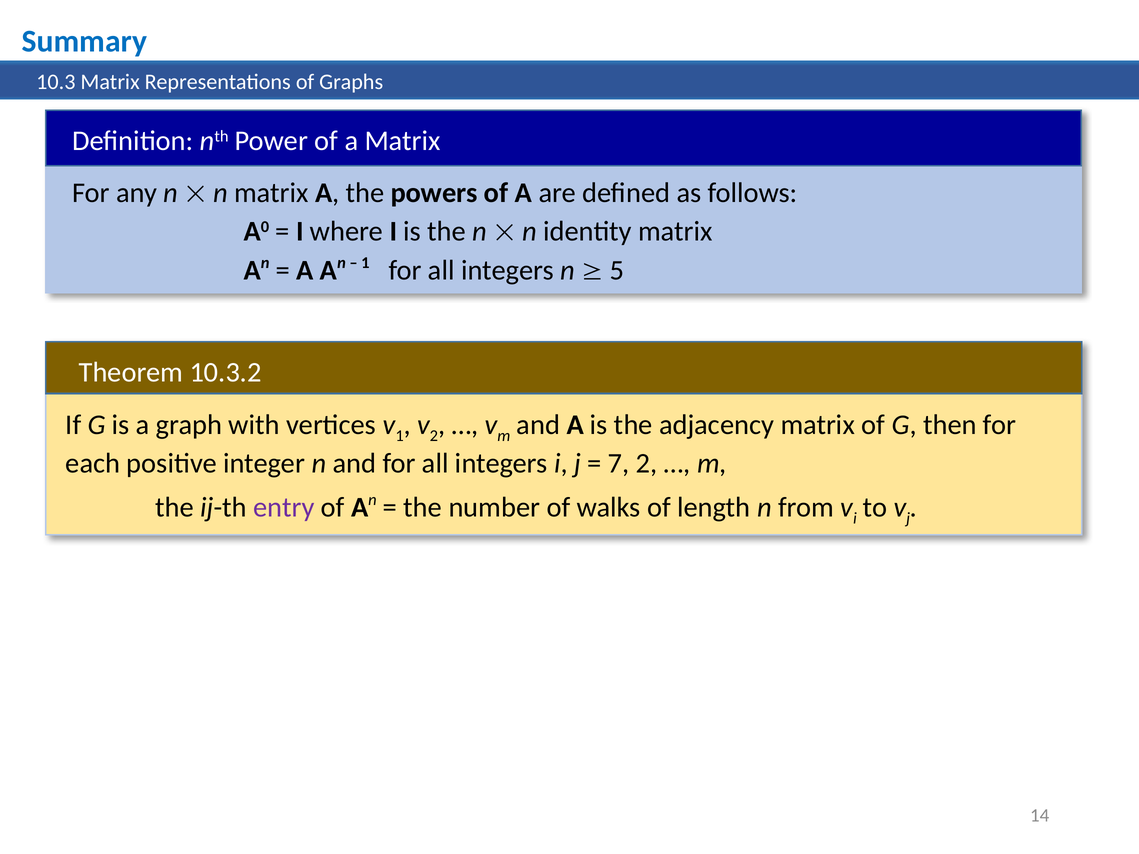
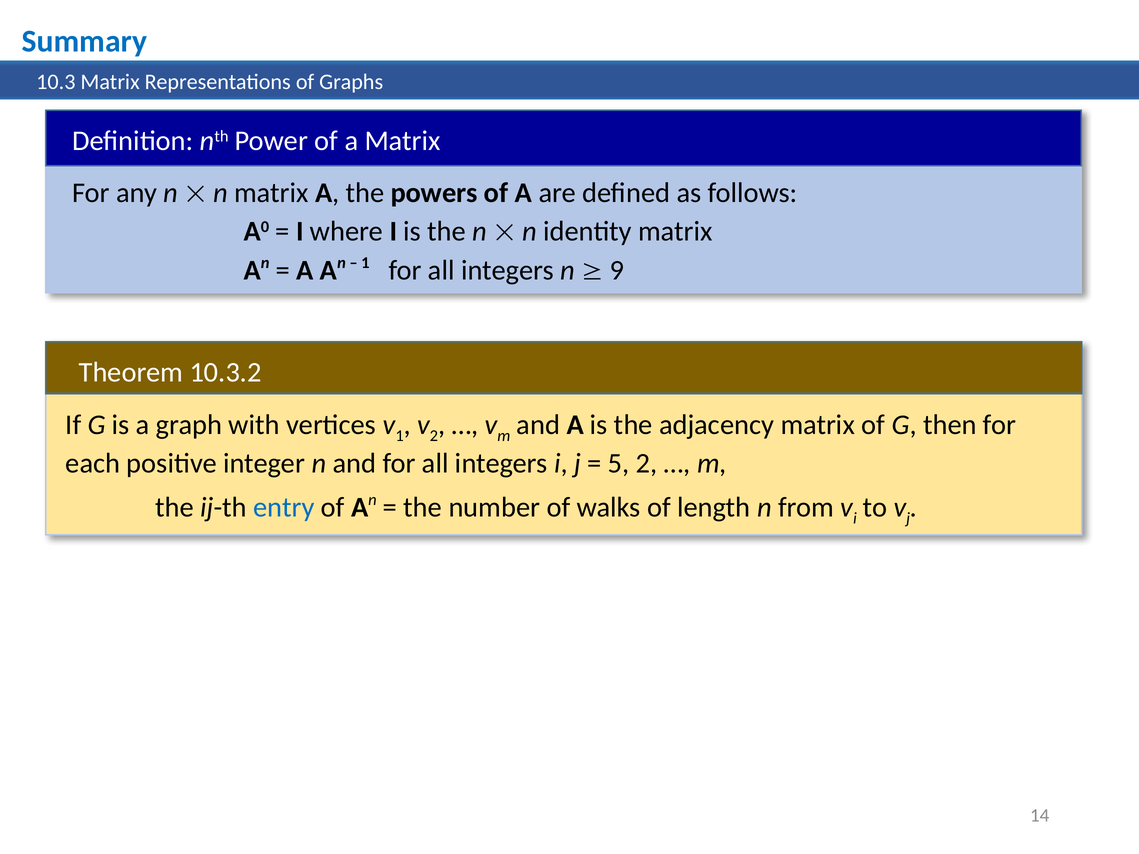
5: 5 -> 9 (617, 271)
7: 7 -> 5 (619, 464)
entry colour: purple -> blue (284, 507)
